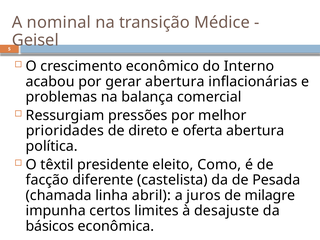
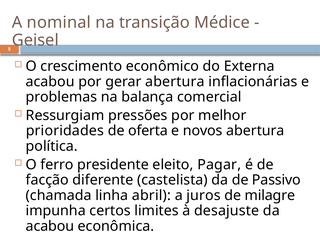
Interno: Interno -> Externa (249, 66)
direto: direto -> oferta (148, 131)
oferta: oferta -> novos (203, 131)
têxtil: têxtil -> ferro (57, 165)
Como: Como -> Pagar (219, 165)
Pesada: Pesada -> Passivo (276, 180)
básicos: básicos -> acabou (50, 226)
